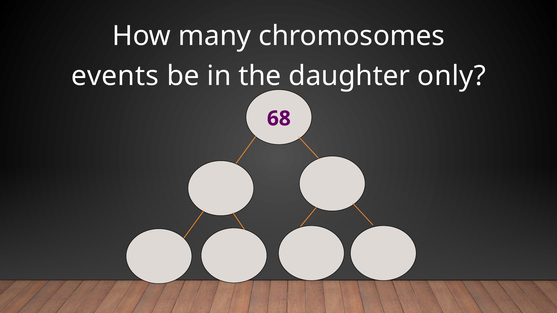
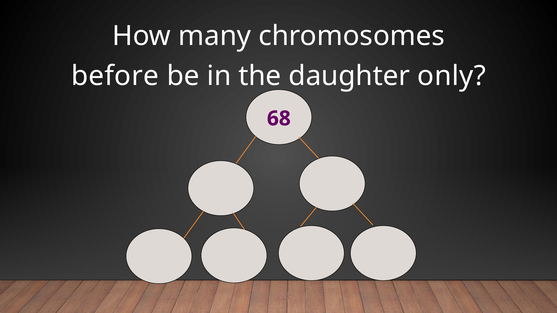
events: events -> before (115, 76)
